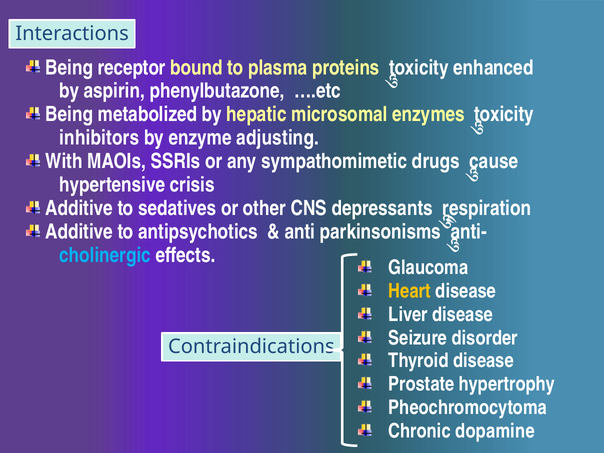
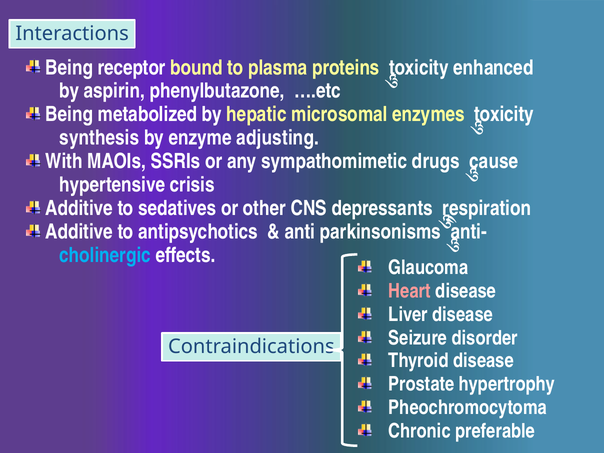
inhibitors: inhibitors -> synthesis (99, 138)
Heart colour: yellow -> pink (410, 291)
dopamine: dopamine -> preferable (495, 431)
